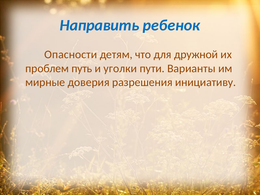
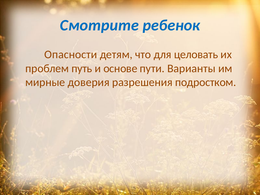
Направить: Направить -> Смотрите (99, 25)
дружной: дружной -> целовать (196, 55)
уголки: уголки -> основе (120, 68)
инициативу: инициативу -> подростком (206, 82)
